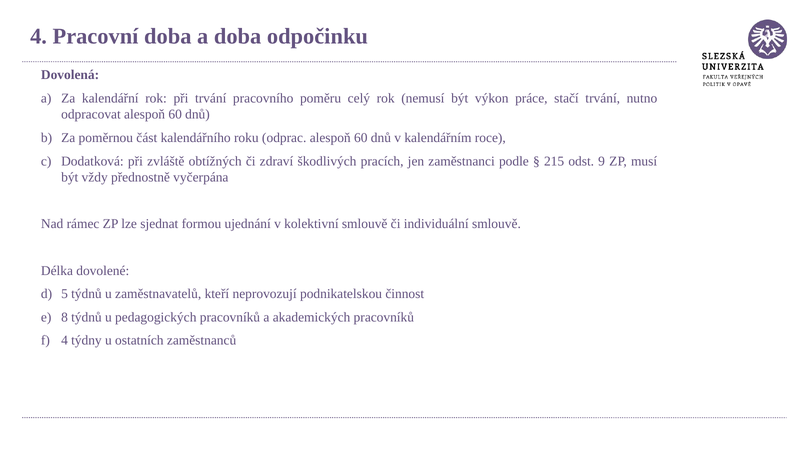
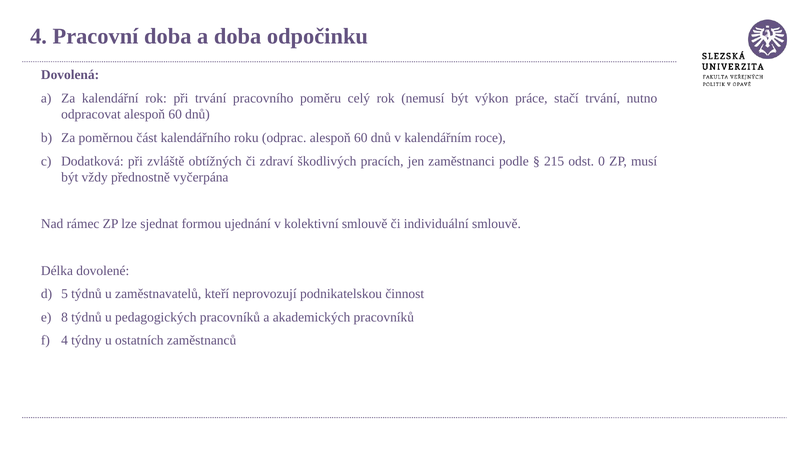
9: 9 -> 0 (602, 161)
